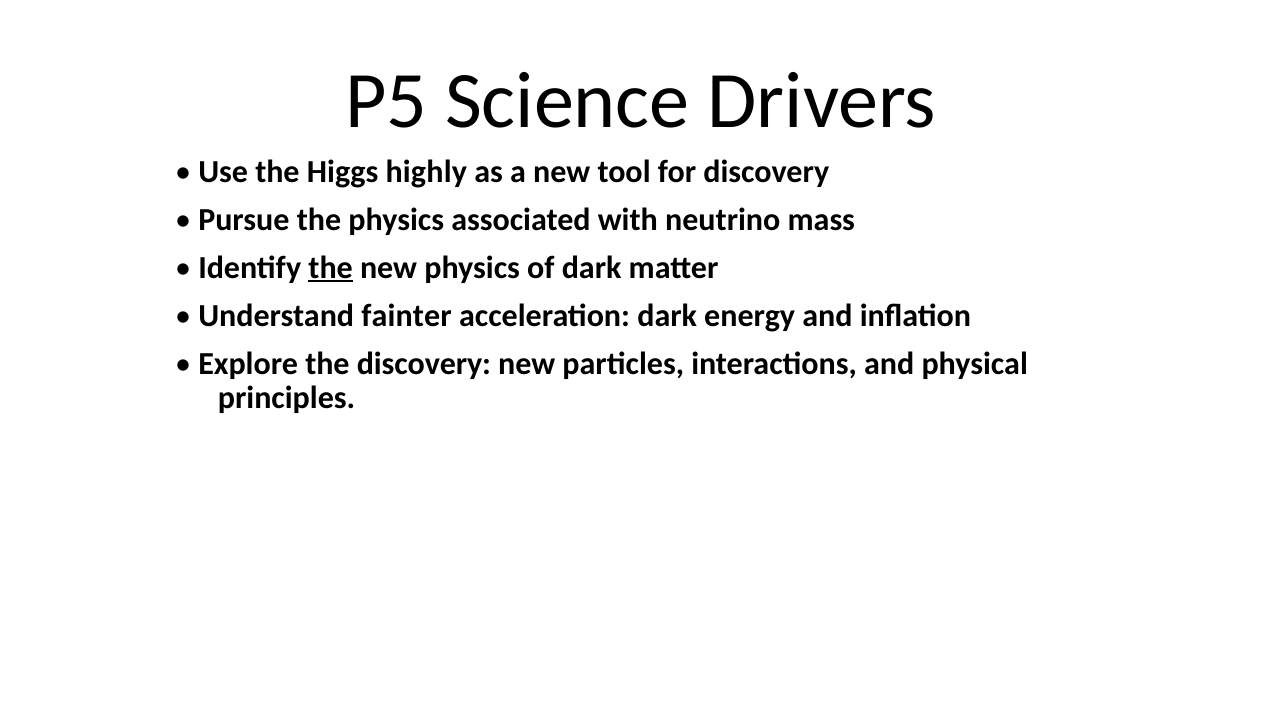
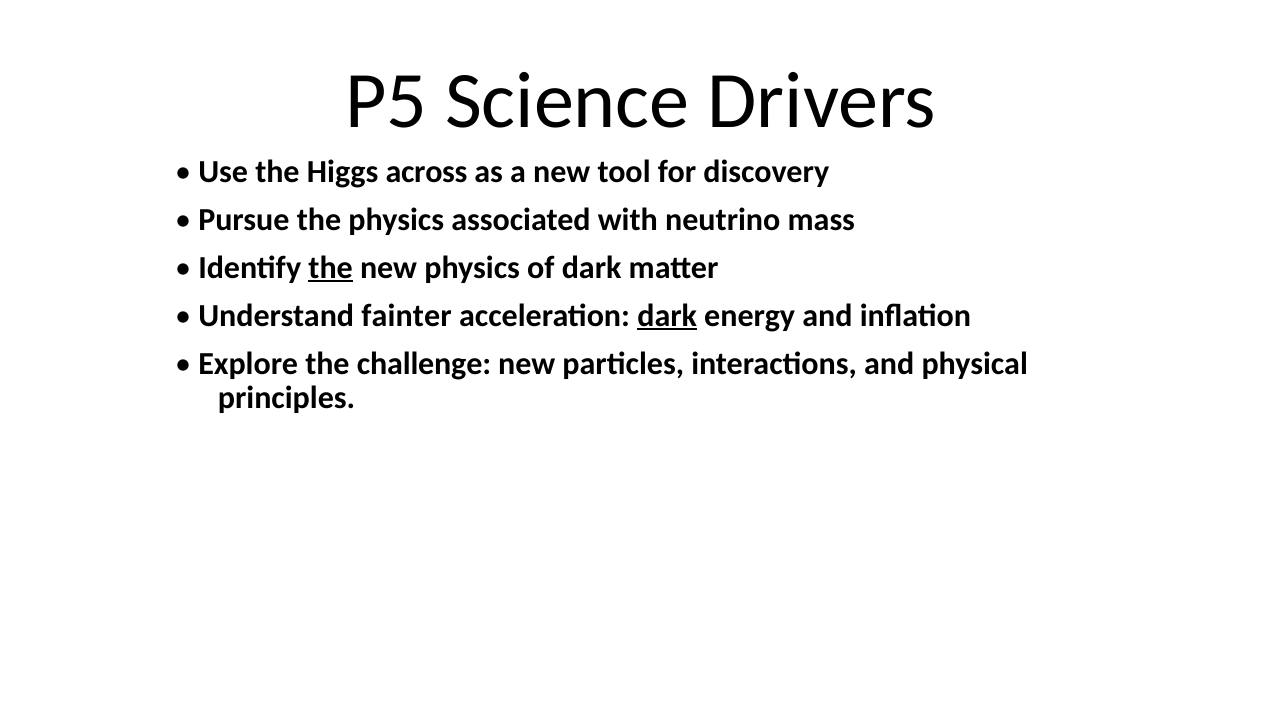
highly: highly -> across (427, 172)
dark underline: none -> present (667, 316)
the discovery: discovery -> challenge (424, 364)
